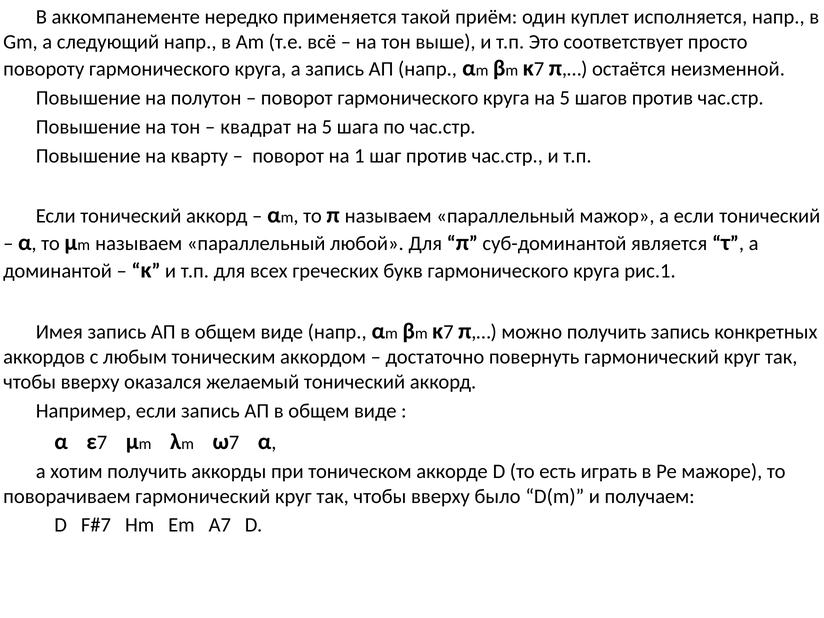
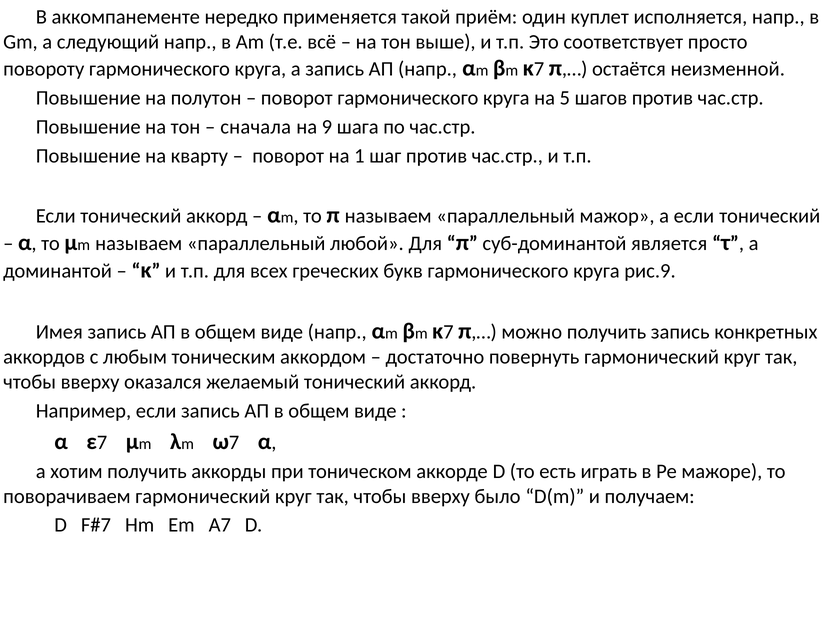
квадрат: квадрат -> сначала (256, 127)
5: 5 -> 9 (327, 127)
рис.1: рис.1 -> рис.9 (650, 271)
